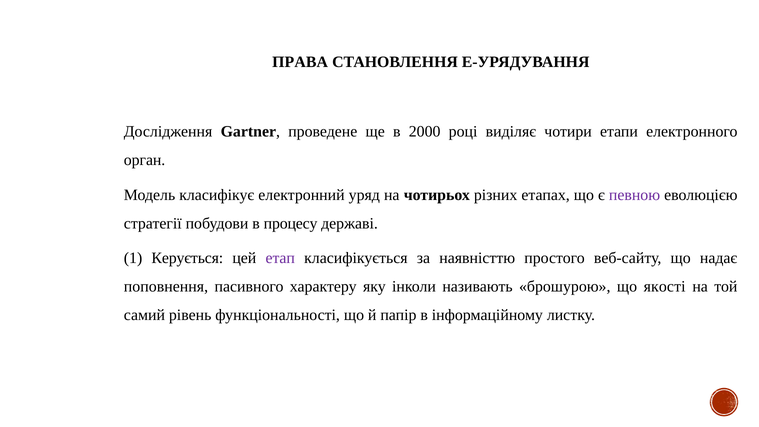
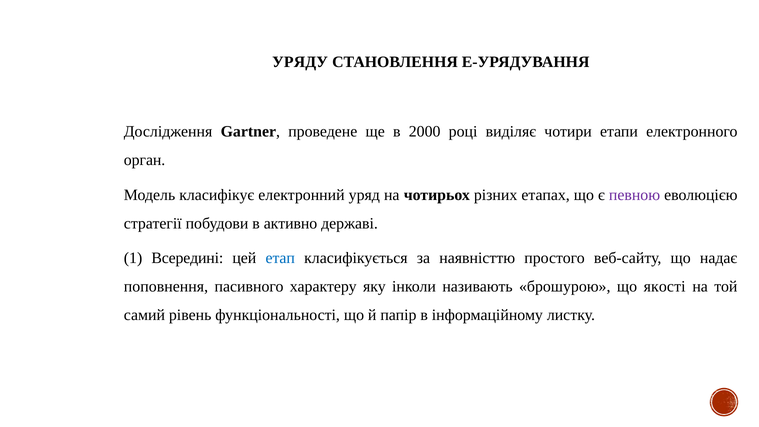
ПРАВА: ПРАВА -> УРЯДУ (300, 62)
процесу: процесу -> активно (291, 223)
Керується: Керується -> Всередині (187, 258)
етап colour: purple -> blue (280, 258)
